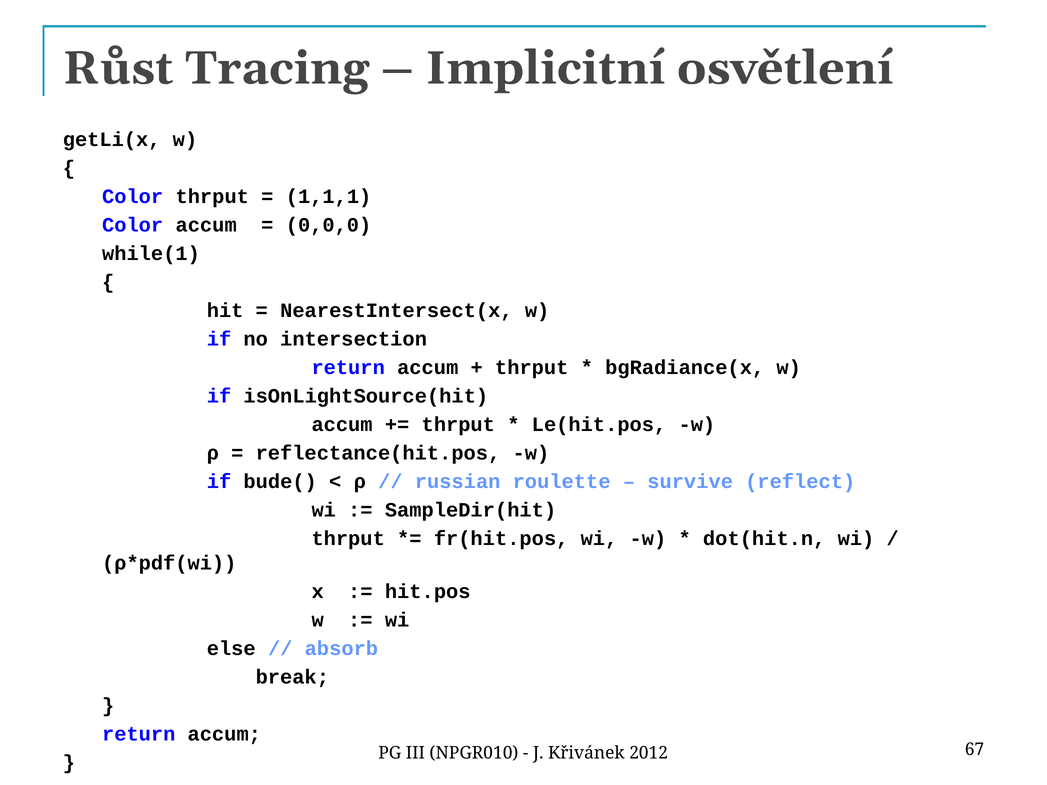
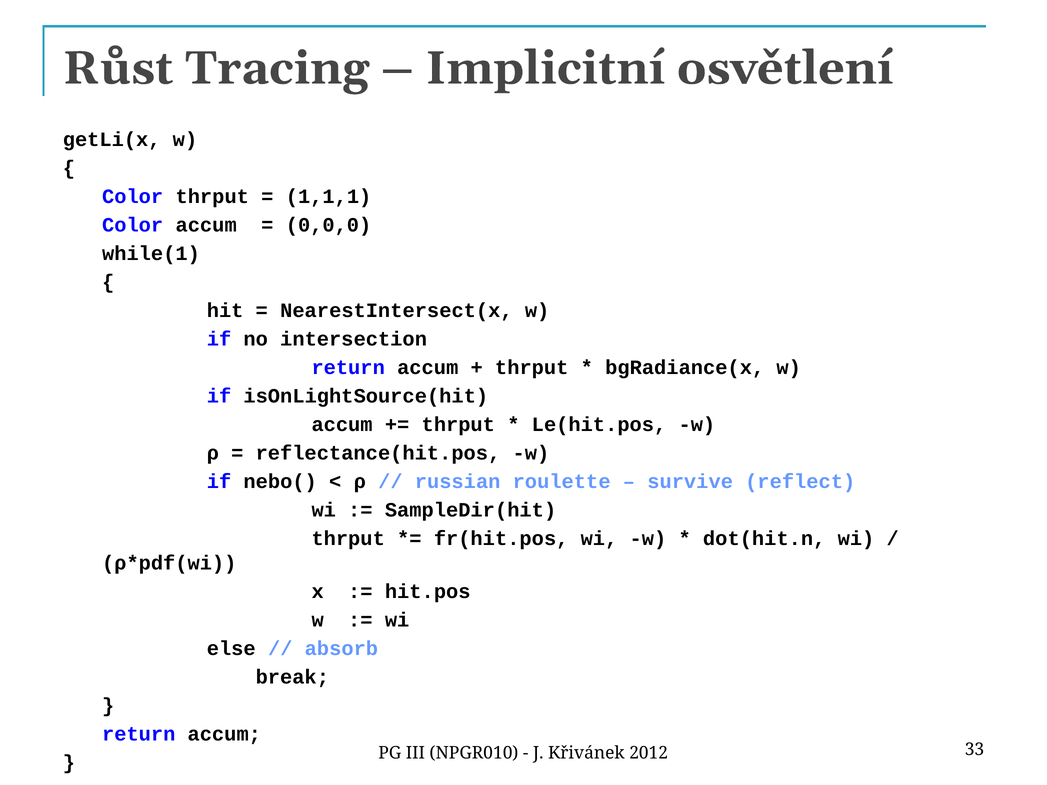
bude(: bude( -> nebo( (280, 482)
67: 67 -> 33 (975, 750)
